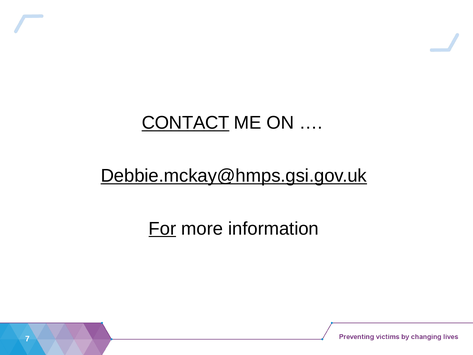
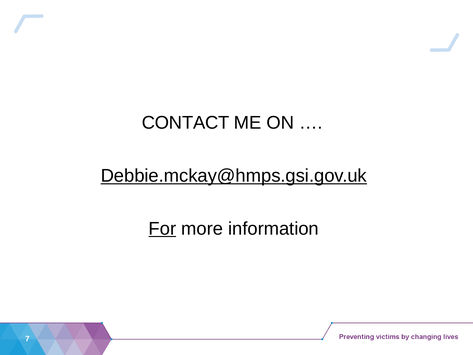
CONTACT underline: present -> none (186, 123)
